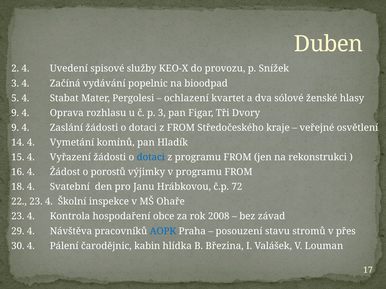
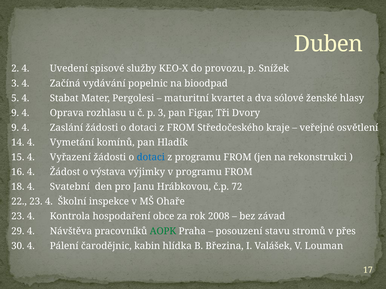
ochlazení: ochlazení -> maturitní (186, 98)
porostů: porostů -> výstava (108, 172)
AOPK colour: blue -> green (163, 231)
